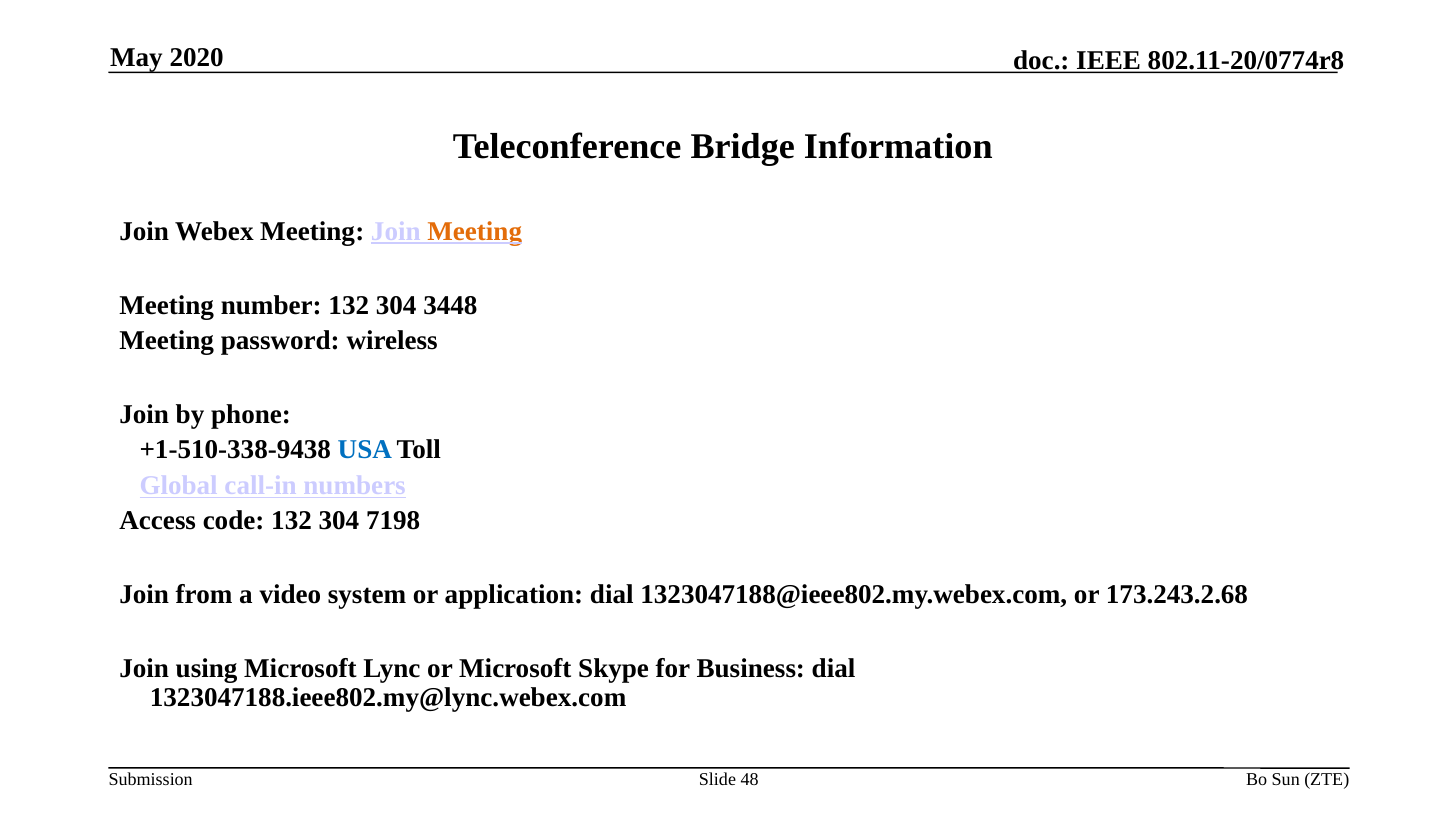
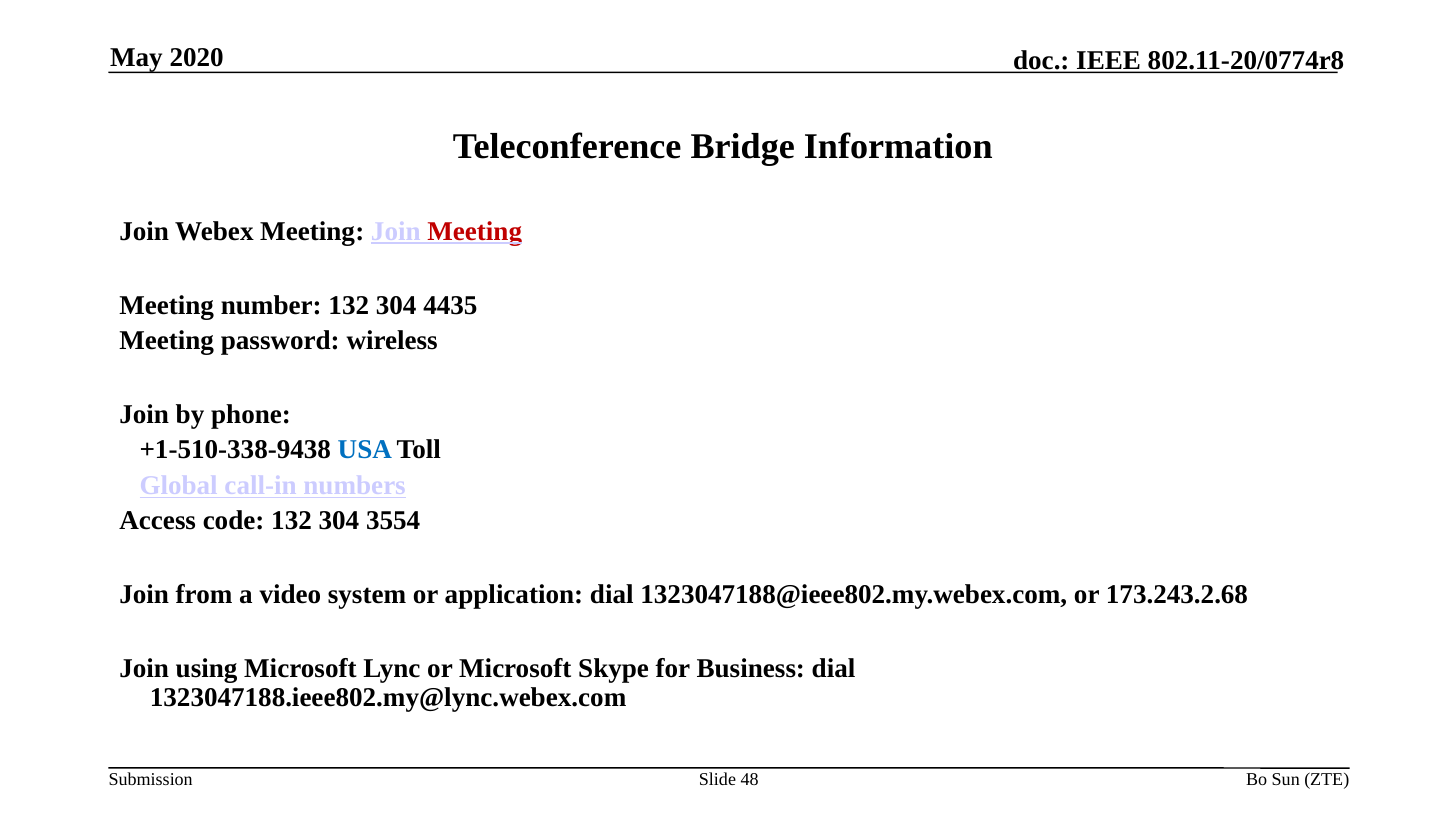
Meeting colour: orange -> red (475, 231)
3448: 3448 -> 4435 (450, 305)
7198: 7198 -> 3554 (393, 521)
